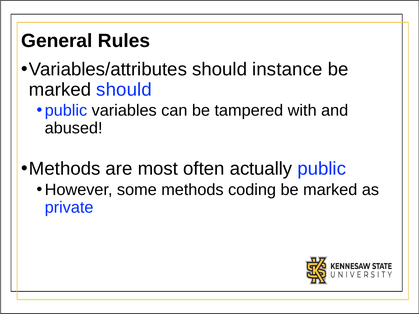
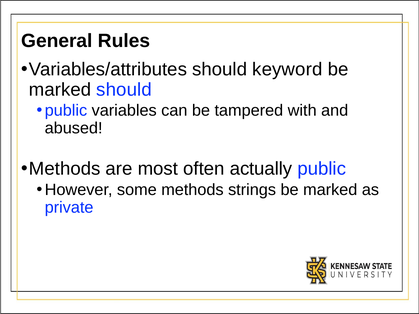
instance: instance -> keyword (287, 69)
coding: coding -> strings (252, 190)
